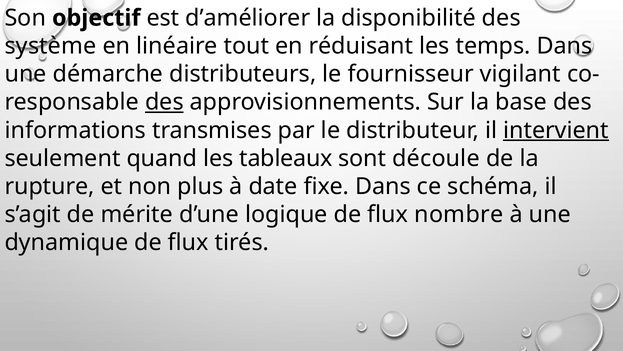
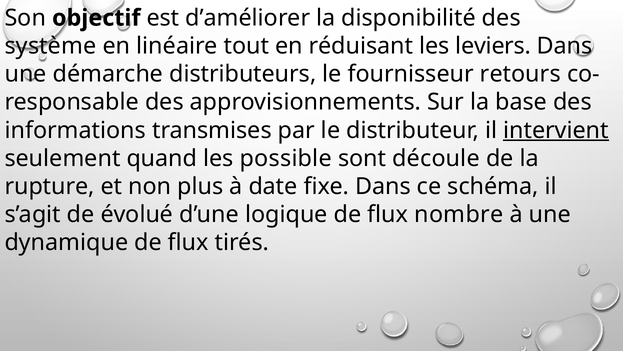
temps: temps -> leviers (493, 46)
vigilant: vigilant -> retours (520, 74)
des underline: present -> none (164, 102)
tableaux: tableaux -> possible (286, 158)
mérite: mérite -> évolué (137, 214)
